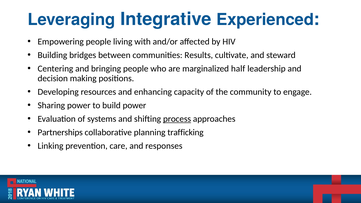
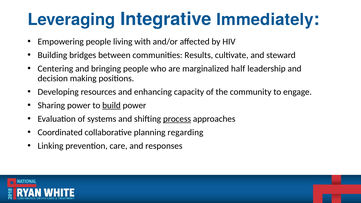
Experienced: Experienced -> Immediately (265, 20)
build underline: none -> present (111, 105)
Partnerships: Partnerships -> Coordinated (60, 132)
trafficking: trafficking -> regarding (185, 132)
